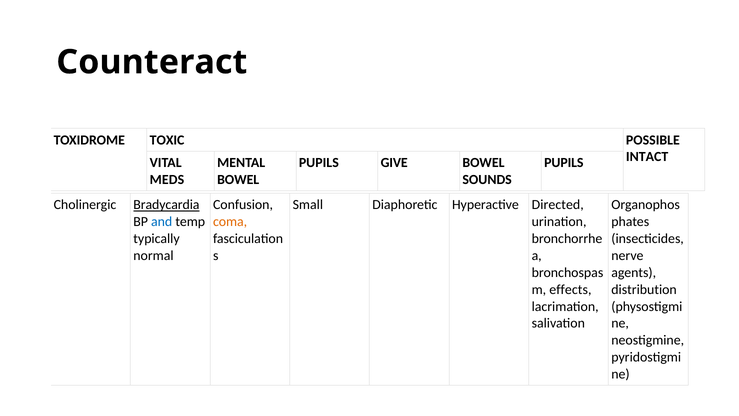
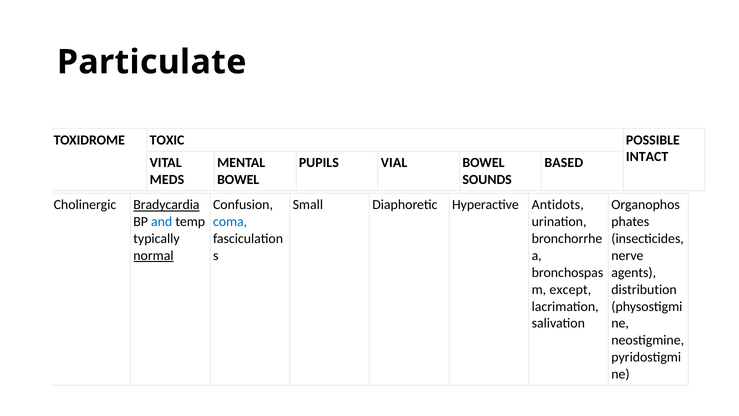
Counteract: Counteract -> Particulate (152, 62)
GIVE: GIVE -> VIAL (394, 163)
PUPILS: PUPILS -> BASED (564, 163)
Directed: Directed -> Antidots (558, 205)
coma colour: orange -> blue (230, 222)
normal underline: none -> present (153, 255)
effects: effects -> except (570, 289)
